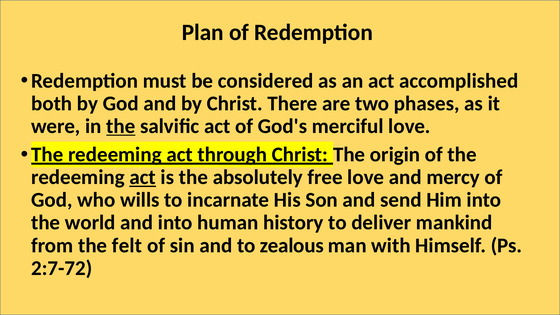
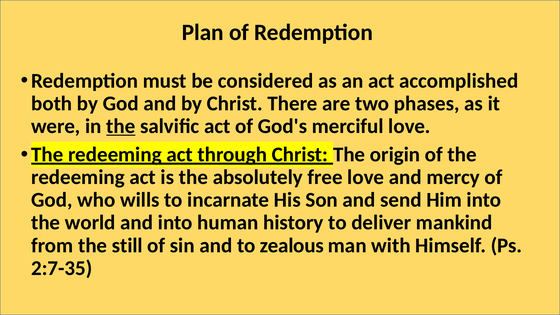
act underline: present -> none (143, 177)
felt: felt -> still (127, 245)
2:7-72: 2:7-72 -> 2:7-35 (62, 268)
